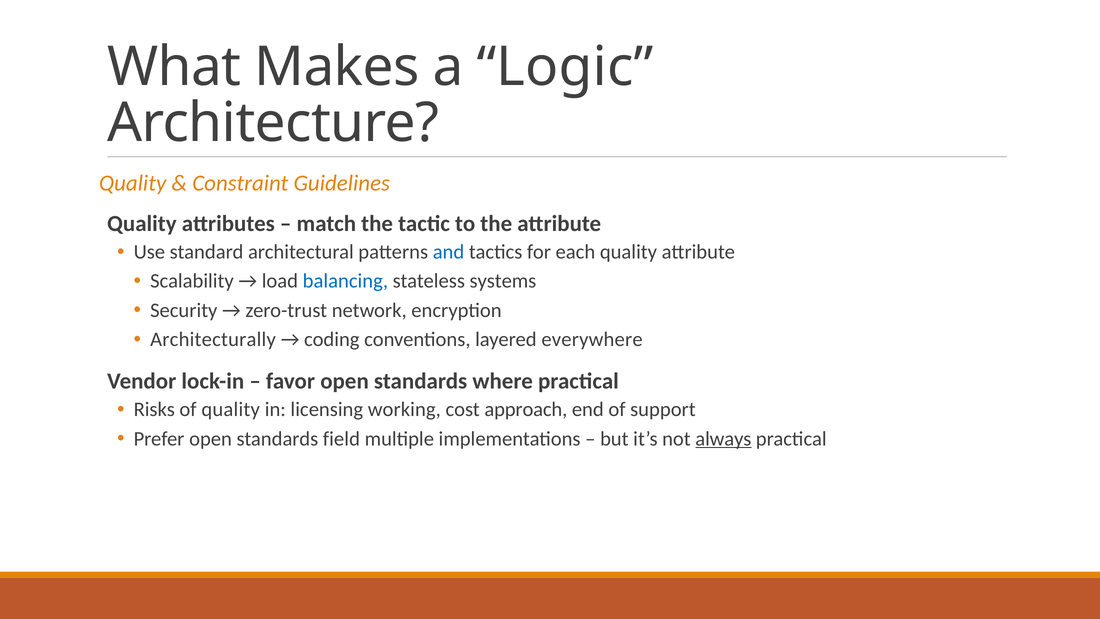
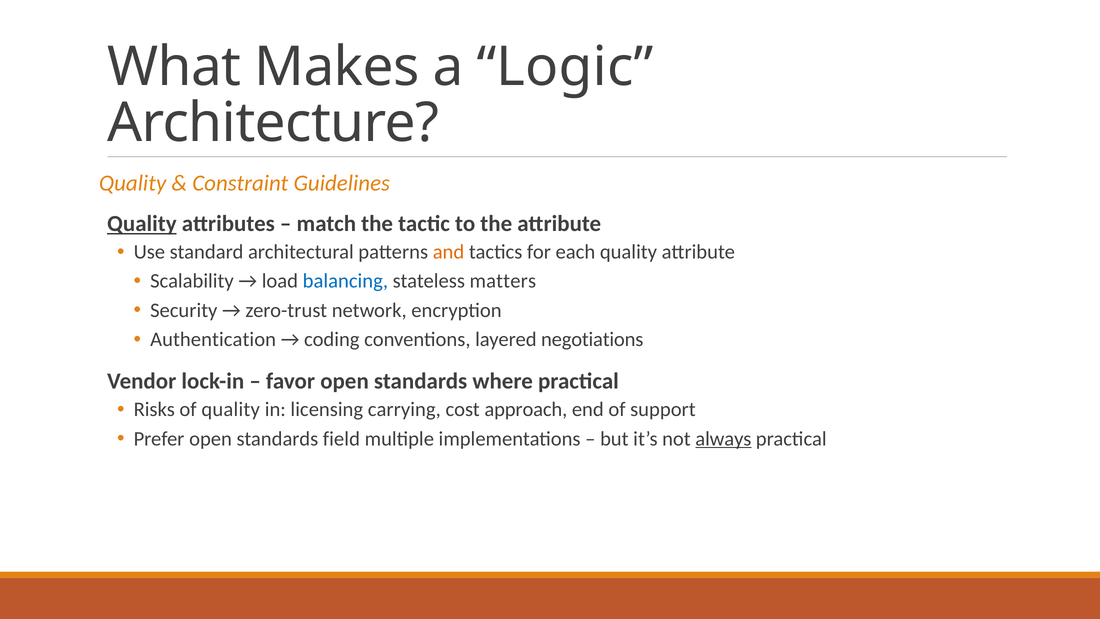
Quality underline: none -> present (142, 224)
and colour: blue -> orange (449, 252)
systems: systems -> matters (503, 281)
Architecturally: Architecturally -> Authentication (213, 339)
everywhere: everywhere -> negotiations (592, 339)
working: working -> carrying (404, 409)
